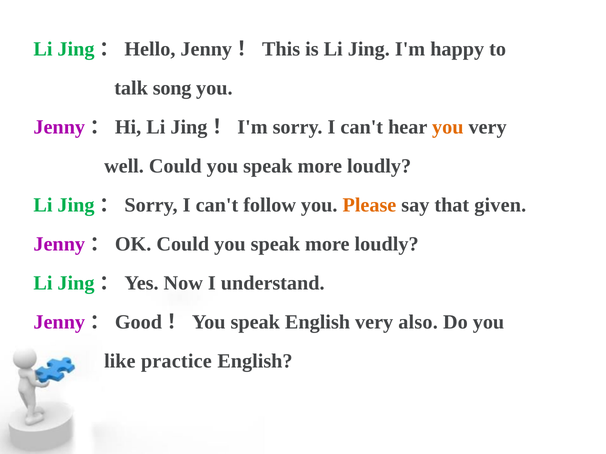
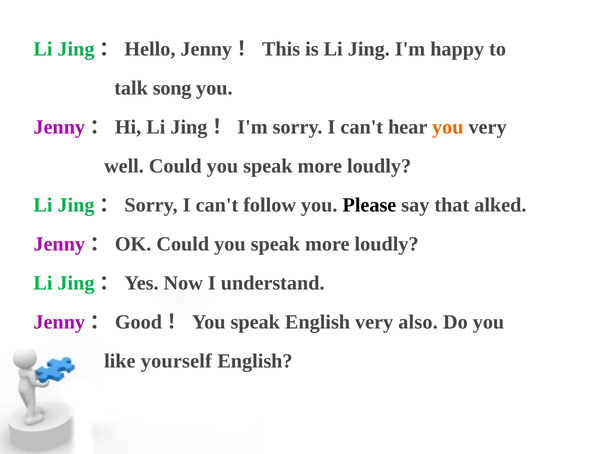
Please colour: orange -> black (369, 205)
given: given -> alked (500, 205)
practice: practice -> yourself (176, 362)
